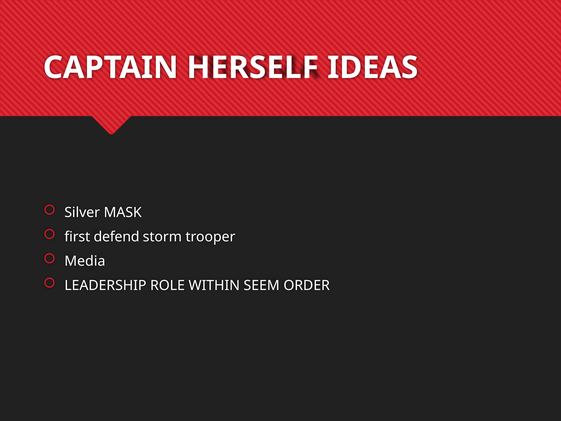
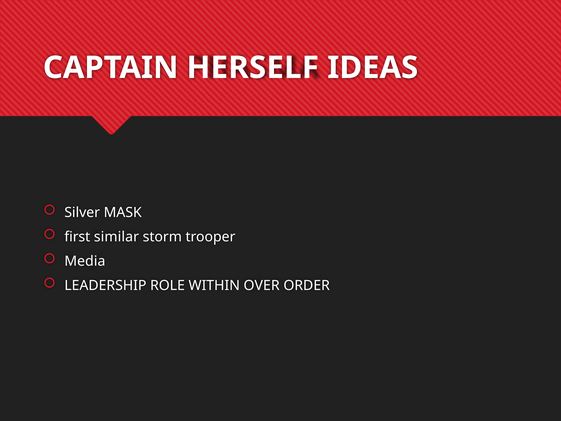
defend: defend -> similar (116, 237)
SEEM: SEEM -> OVER (262, 285)
